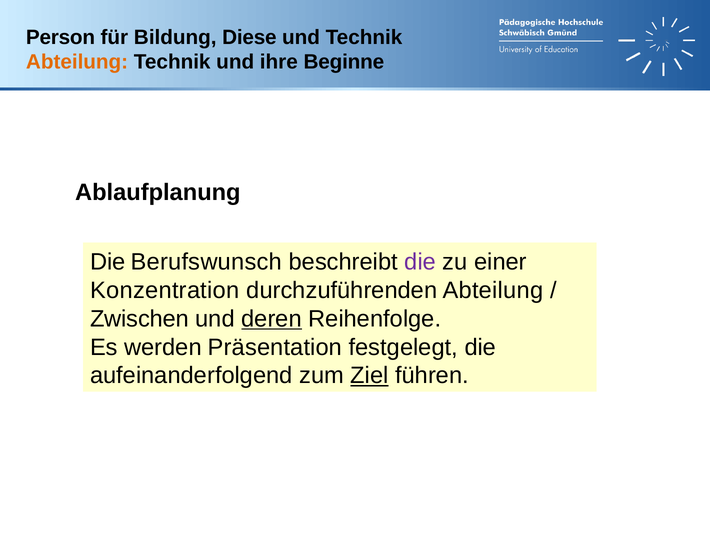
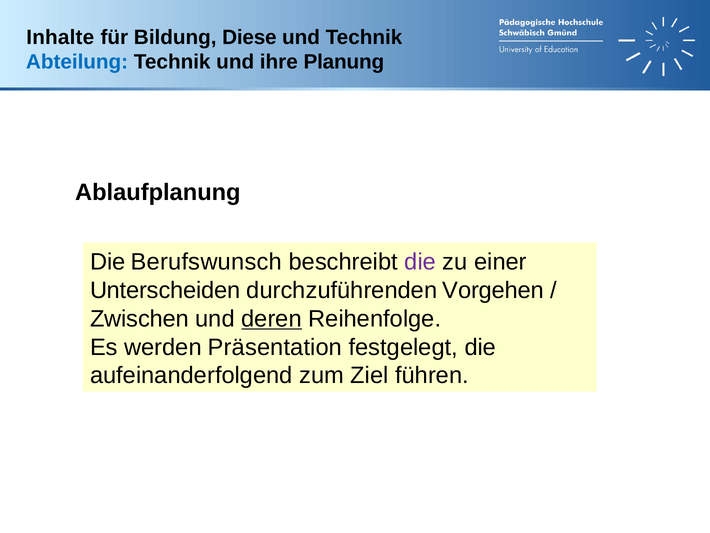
Person: Person -> Inhalte (60, 37)
Abteilung colour: orange -> blue (77, 62)
Beginne: Beginne -> Planung (344, 62)
Konzentration: Konzentration -> Unterscheiden (165, 290)
durchzuführenden Abteilung: Abteilung -> Vorgehen (493, 290)
Ziel underline: present -> none (370, 375)
